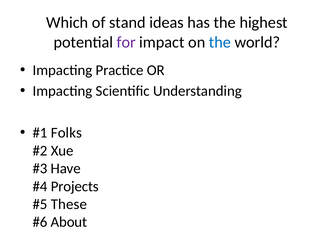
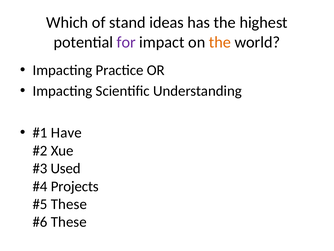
the colour: blue -> orange (220, 42)
Folks: Folks -> Have (66, 132)
Have: Have -> Used (66, 168)
About: About -> These (69, 222)
